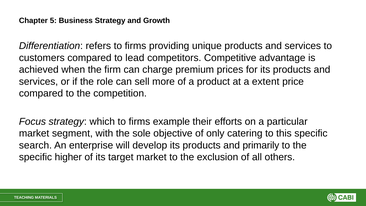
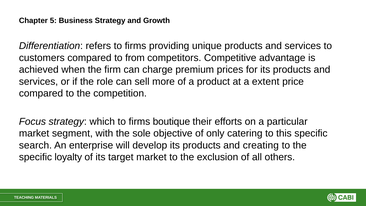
lead: lead -> from (135, 58)
example: example -> boutique (171, 121)
primarily: primarily -> creating (261, 145)
higher: higher -> loyalty (68, 157)
